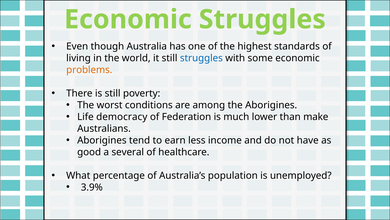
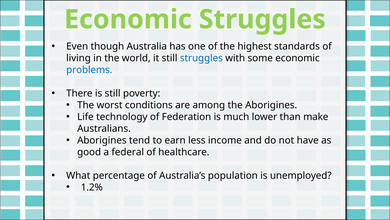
problems colour: orange -> blue (89, 70)
democracy: democracy -> technology (122, 117)
several: several -> federal (128, 152)
3.9%: 3.9% -> 1.2% (92, 187)
